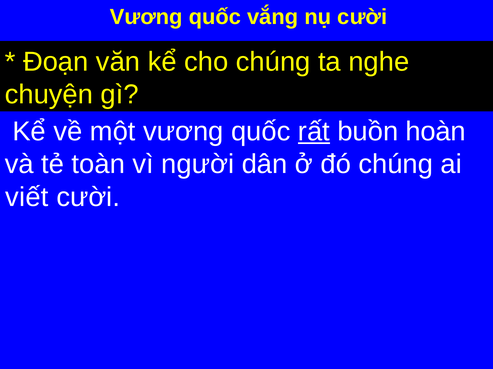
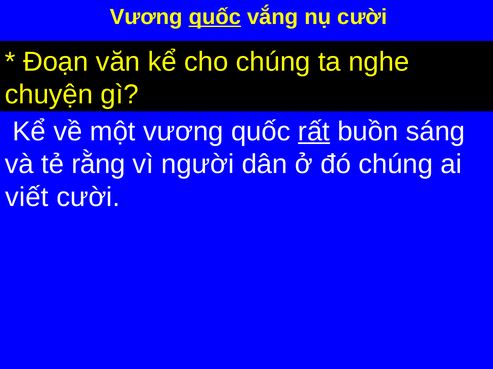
quốc underline: none -> present (215, 17)
hoàn: hoàn -> sáng (436, 132)
toàn: toàn -> rằng (98, 165)
